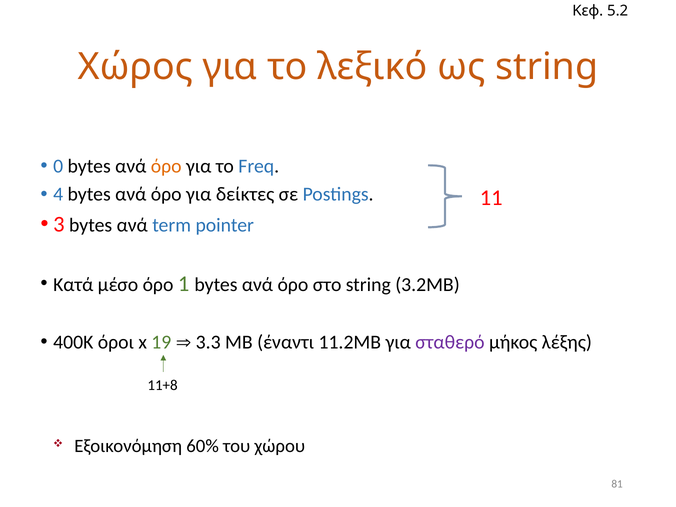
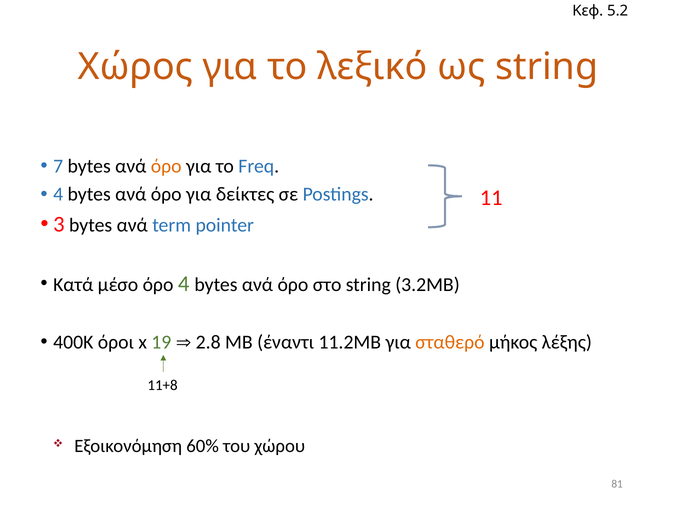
0: 0 -> 7 (58, 166)
όρο 1: 1 -> 4 (184, 284)
3.3: 3.3 -> 2.8 (208, 342)
σταθερό colour: purple -> orange (450, 342)
